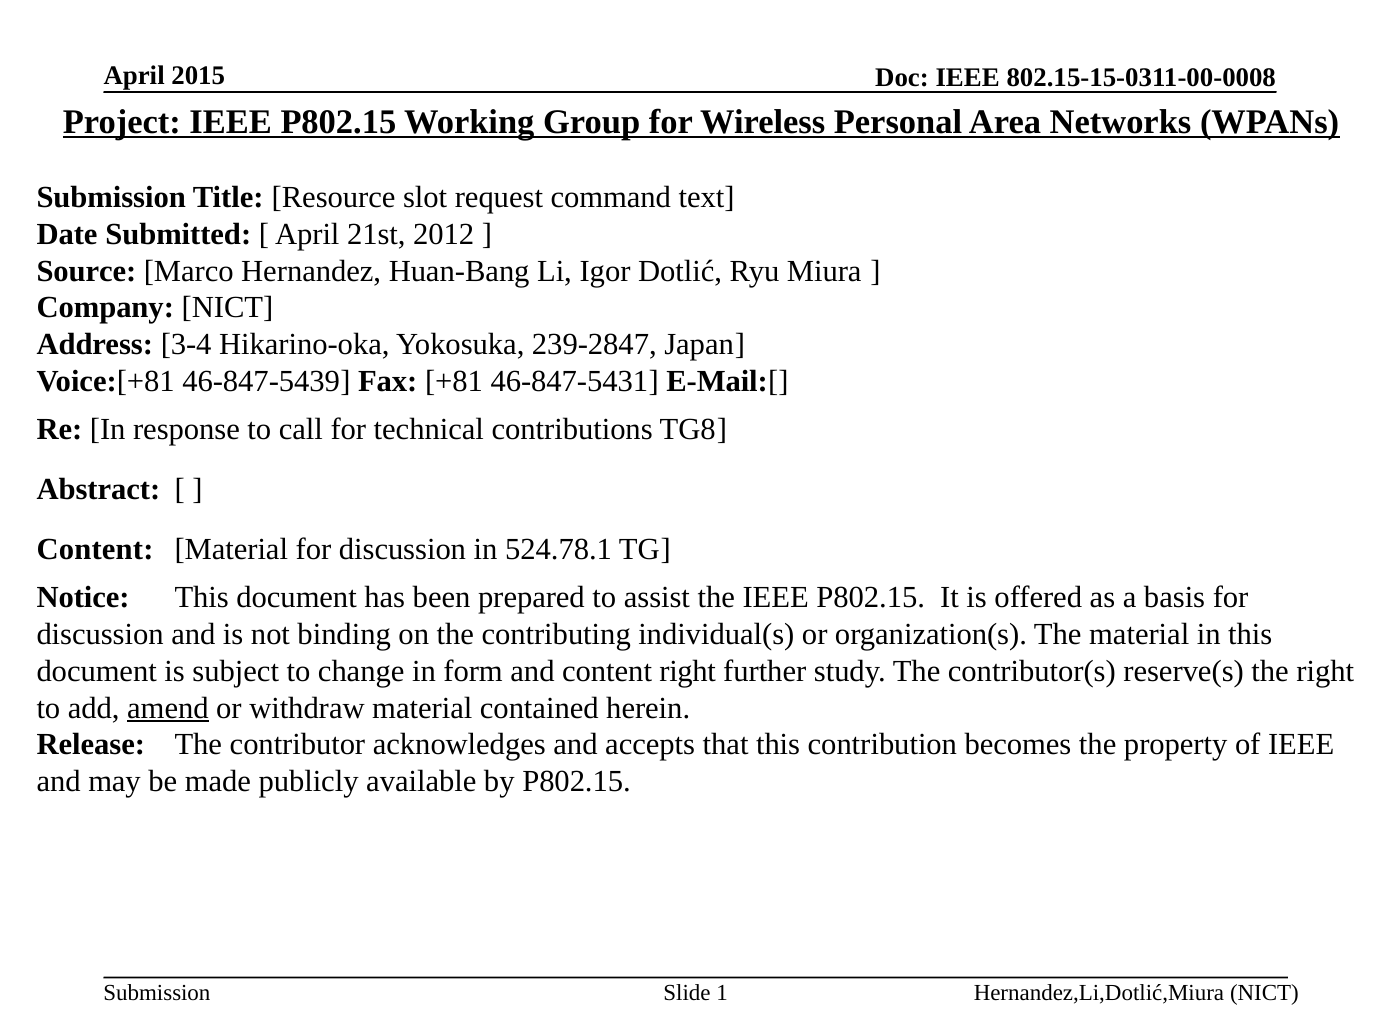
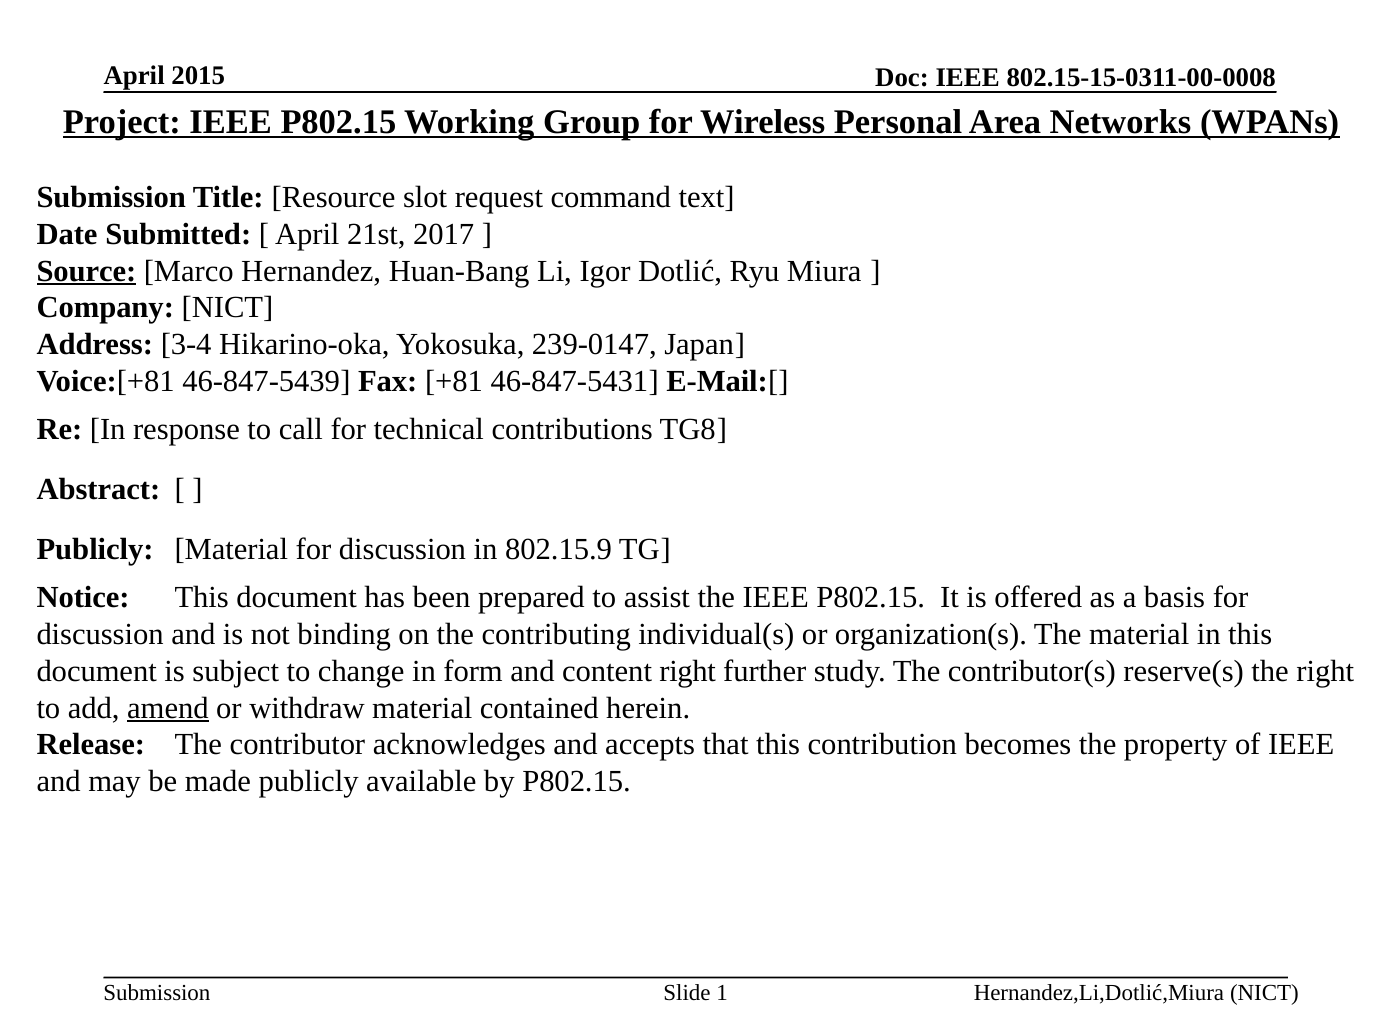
2012: 2012 -> 2017 (444, 234)
Source underline: none -> present (86, 271)
239-2847: 239-2847 -> 239-0147 (594, 345)
Content: Content -> Publicly (95, 549)
524.78.1: 524.78.1 -> 802.15.9 (559, 549)
